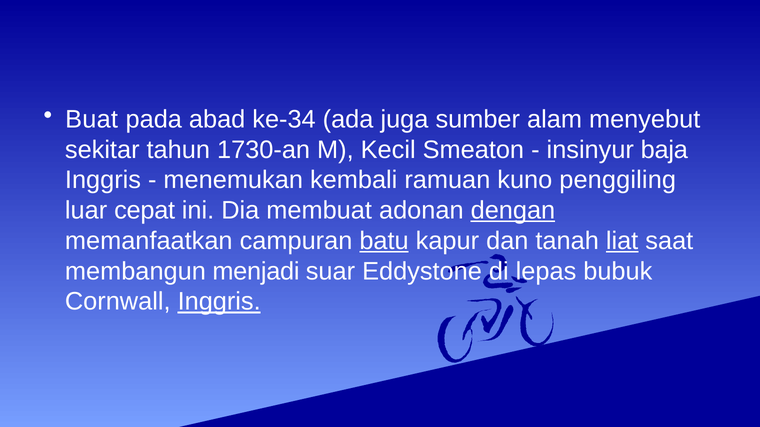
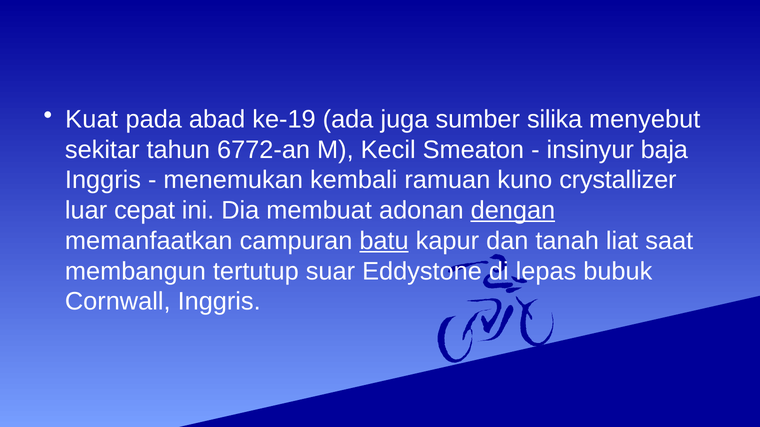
Buat: Buat -> Kuat (92, 120)
ke-34: ke-34 -> ke-19 (284, 120)
alam: alam -> silika (555, 120)
1730-an: 1730-an -> 6772-an (264, 150)
penggiling: penggiling -> crystallizer (618, 180)
liat underline: present -> none (622, 241)
menjadi: menjadi -> tertutup (256, 272)
Inggris underline: present -> none (219, 302)
